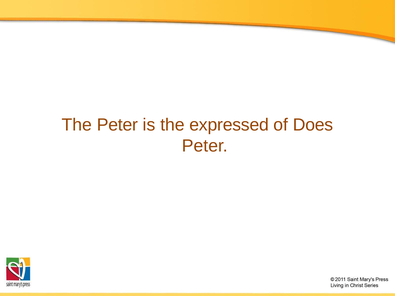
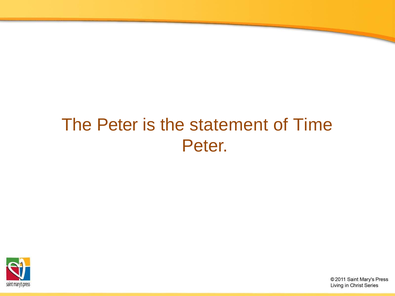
expressed: expressed -> statement (229, 125)
Does: Does -> Time (313, 125)
